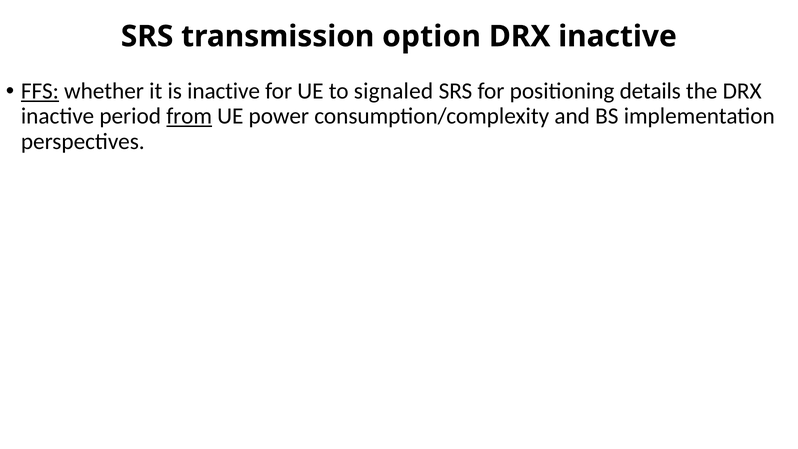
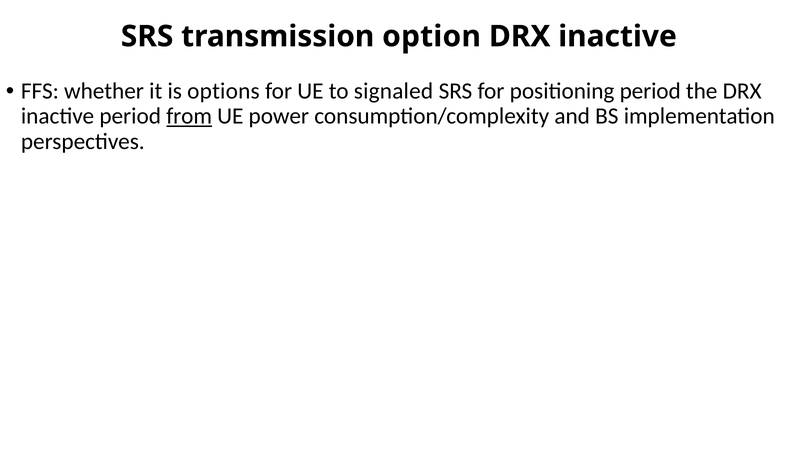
FFS underline: present -> none (40, 91)
is inactive: inactive -> options (223, 91)
positioning details: details -> period (650, 91)
